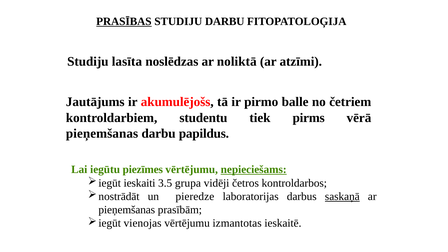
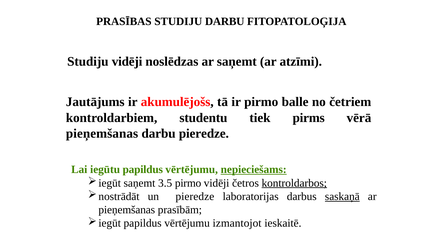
PRASĪBAS underline: present -> none (124, 21)
Studiju lasīta: lasīta -> vidēji (127, 61)
ar noliktā: noliktā -> saņemt (237, 61)
darbu papildus: papildus -> pieredze (204, 133)
iegūtu piezīmes: piezīmes -> papildus (143, 170)
ieskaiti: ieskaiti -> saņemt (139, 183)
3.5 grupa: grupa -> pirmo (188, 183)
kontroldarbos underline: none -> present (294, 183)
vienojas: vienojas -> papildus (143, 223)
izmantotas: izmantotas -> izmantojot (237, 223)
